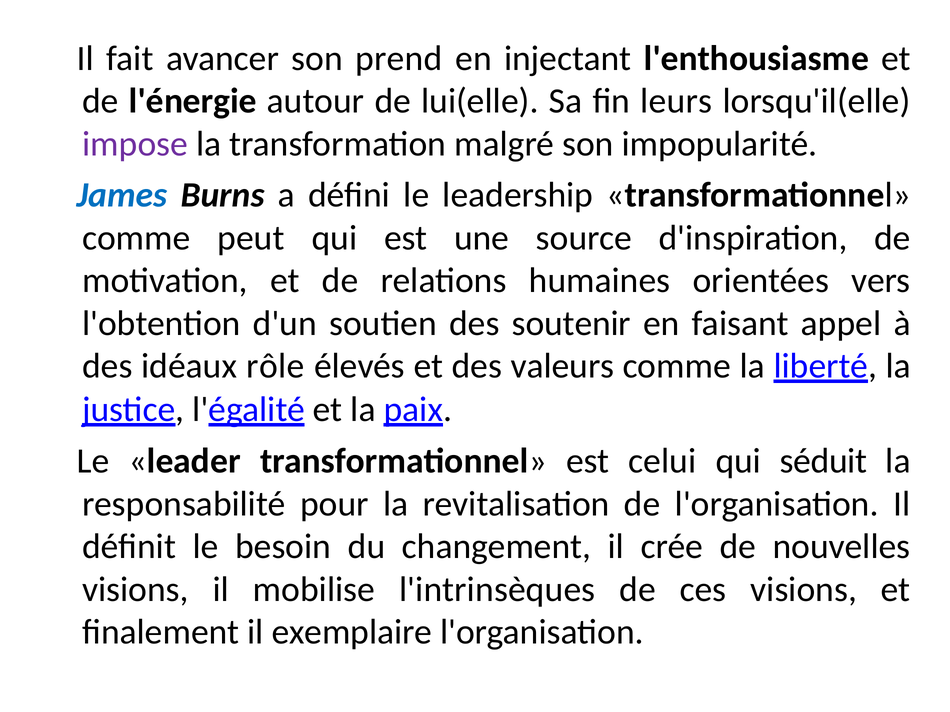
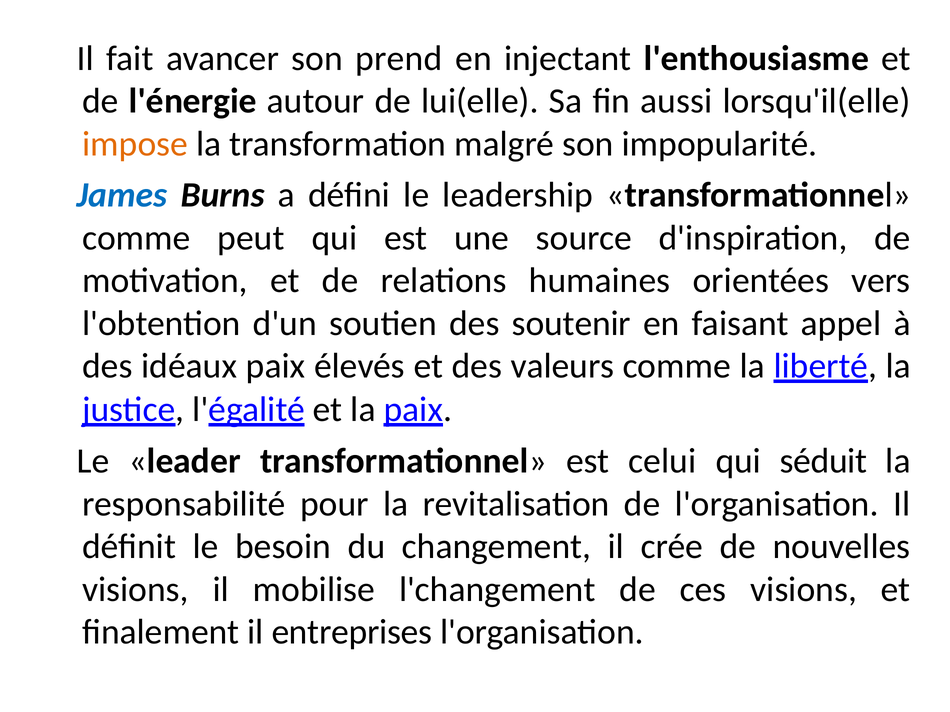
leurs: leurs -> aussi (676, 101)
impose colour: purple -> orange (135, 144)
idéaux rôle: rôle -> paix (276, 366)
l'intrinsèques: l'intrinsèques -> l'changement (497, 590)
exemplaire: exemplaire -> entreprises (352, 633)
